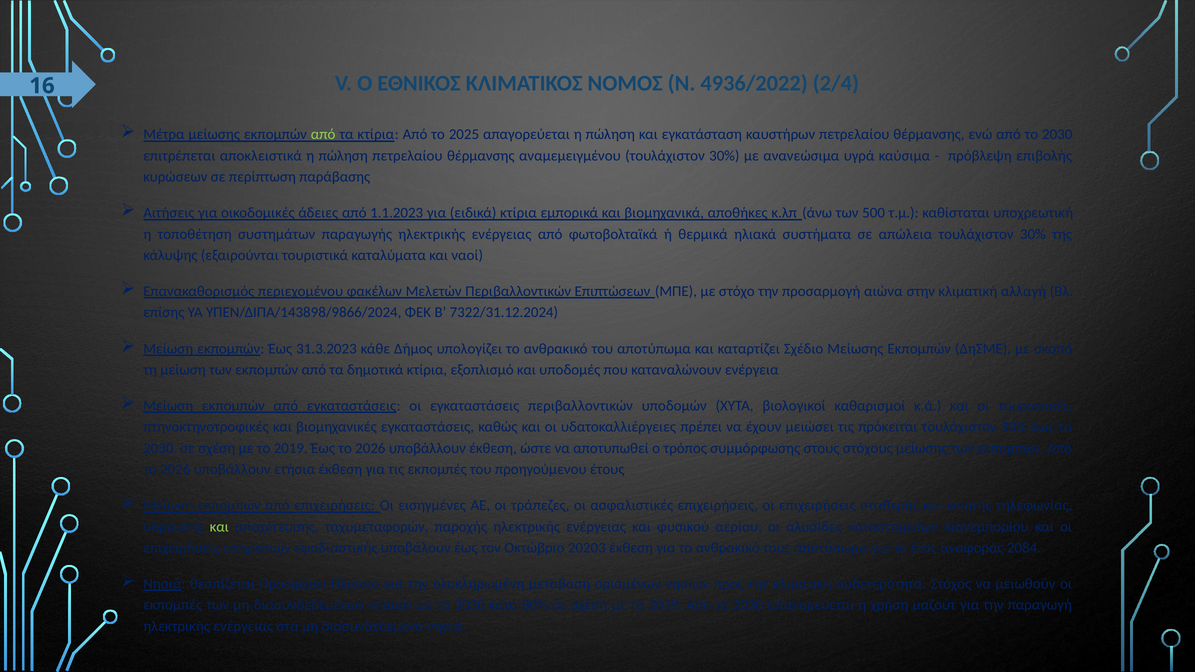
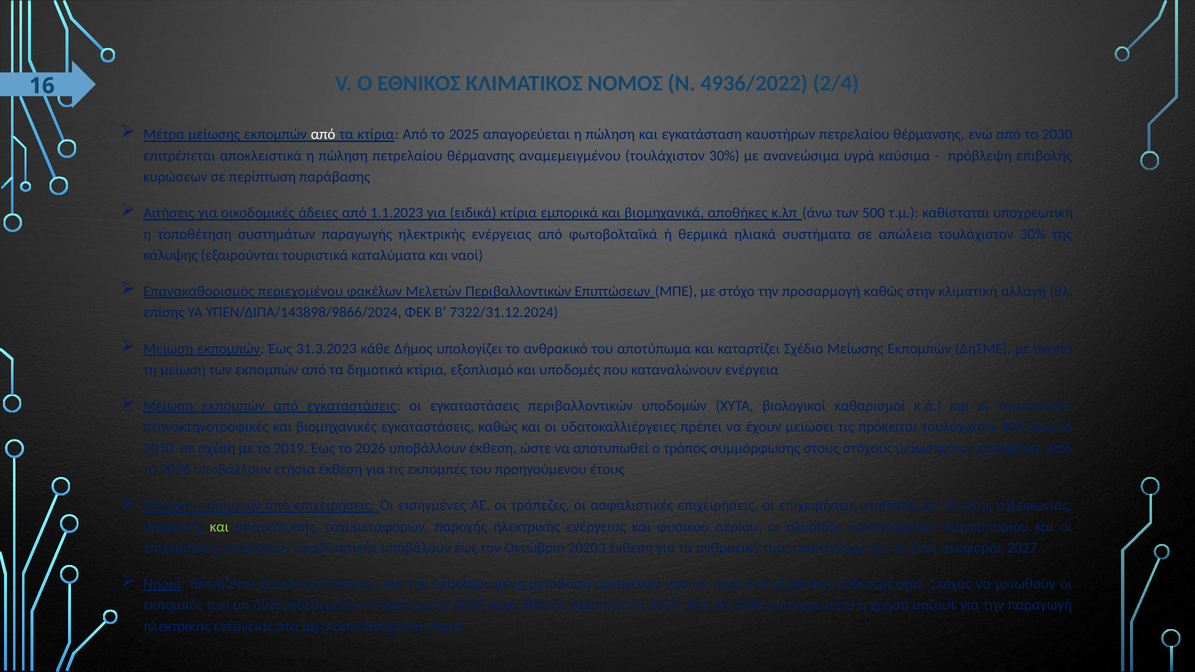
από colour: light green -> white (323, 135)
προσαρμογή αιώνα: αιώνα -> καθώς (883, 291)
2084: 2084 -> 2027 (1024, 548)
Προσφέρει: Προσφέρει -> Δασοκομία (293, 584)
